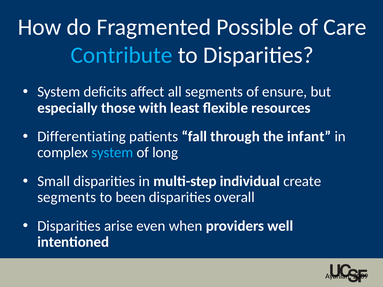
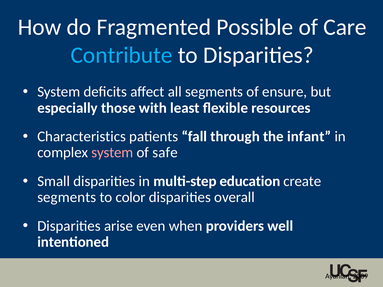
Differentiating: Differentiating -> Characteristics (82, 137)
system colour: light blue -> pink (112, 153)
long: long -> safe (165, 153)
individual: individual -> education (250, 181)
been: been -> color (131, 197)
